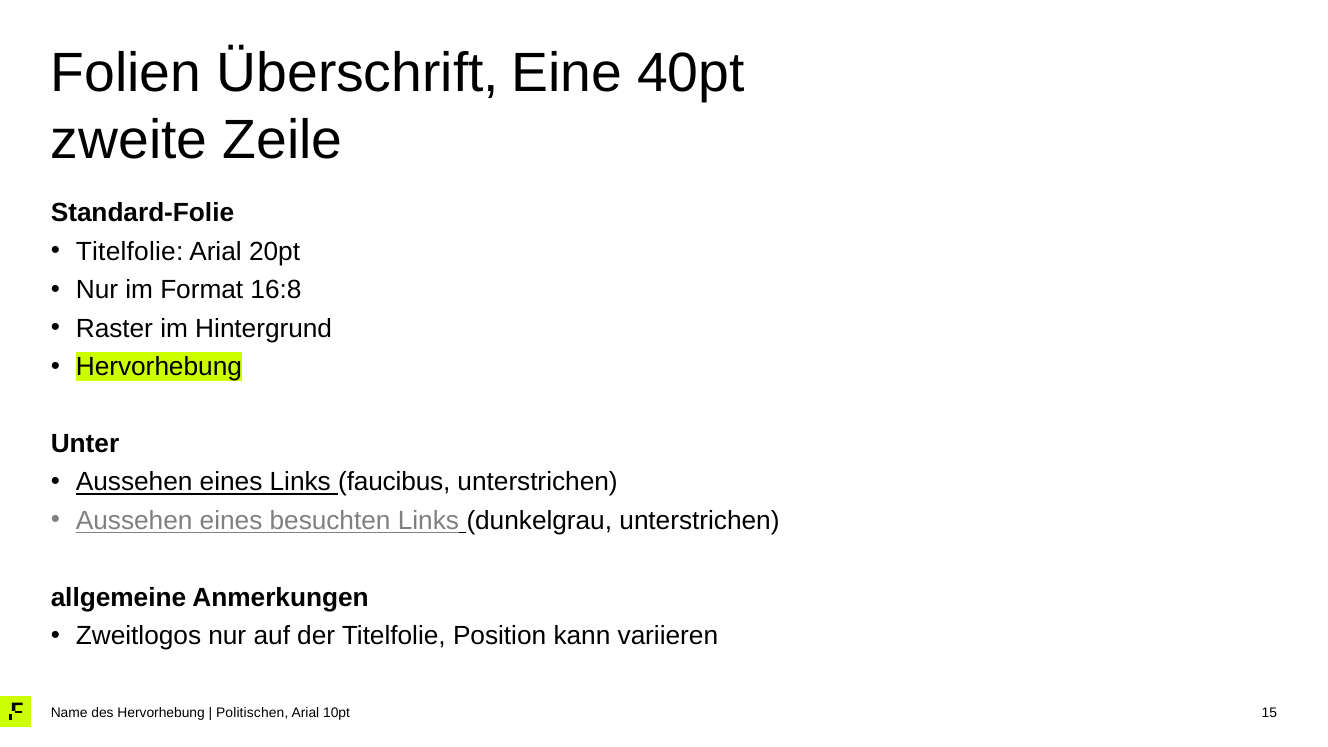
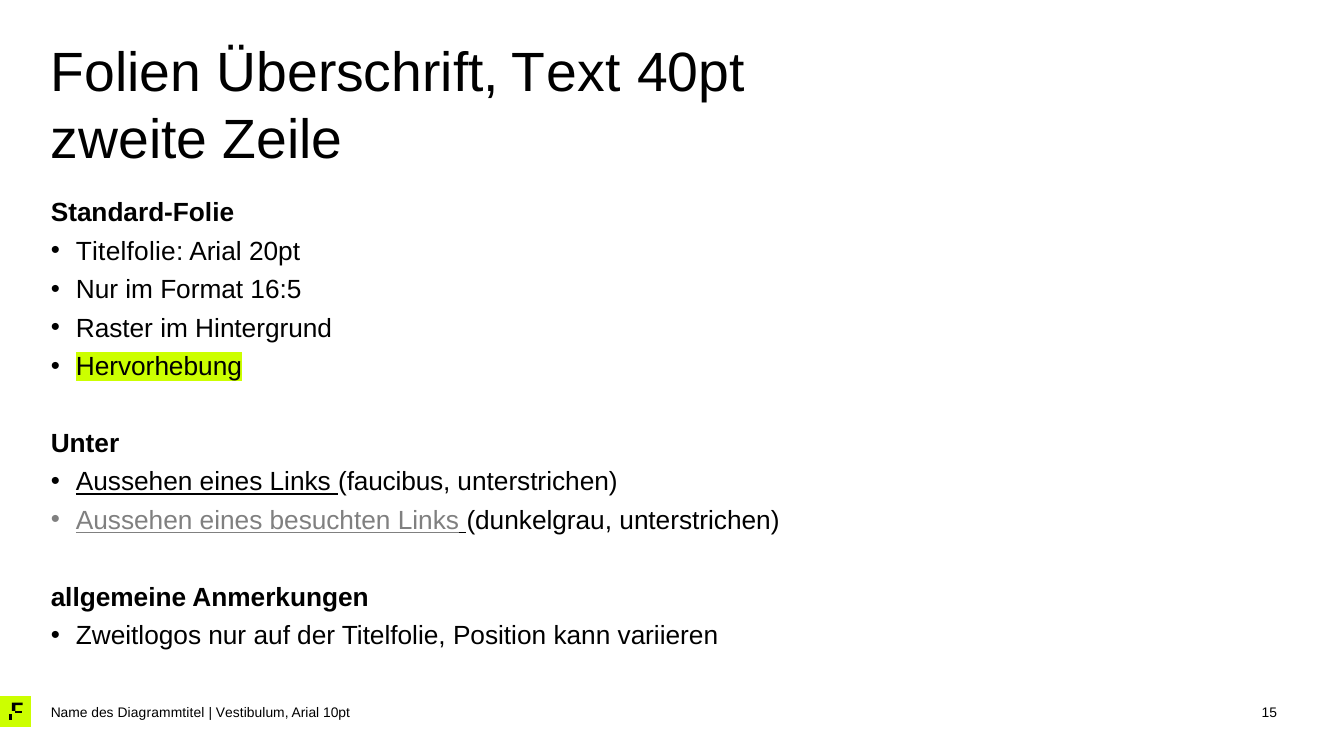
Eine: Eine -> Text (566, 74)
16:8: 16:8 -> 16:5 (276, 290)
des Hervorhebung: Hervorhebung -> Diagrammtitel (161, 713)
Politischen: Politischen -> Vestibulum (252, 713)
